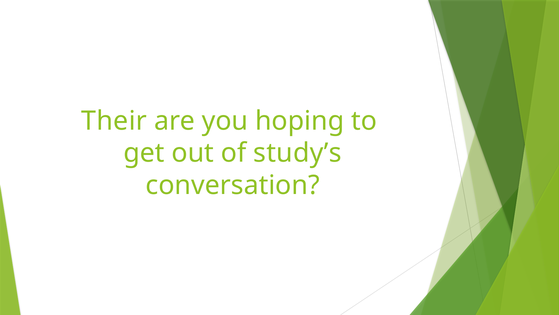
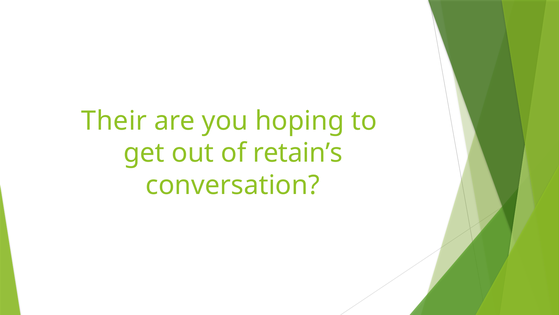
study’s: study’s -> retain’s (298, 153)
